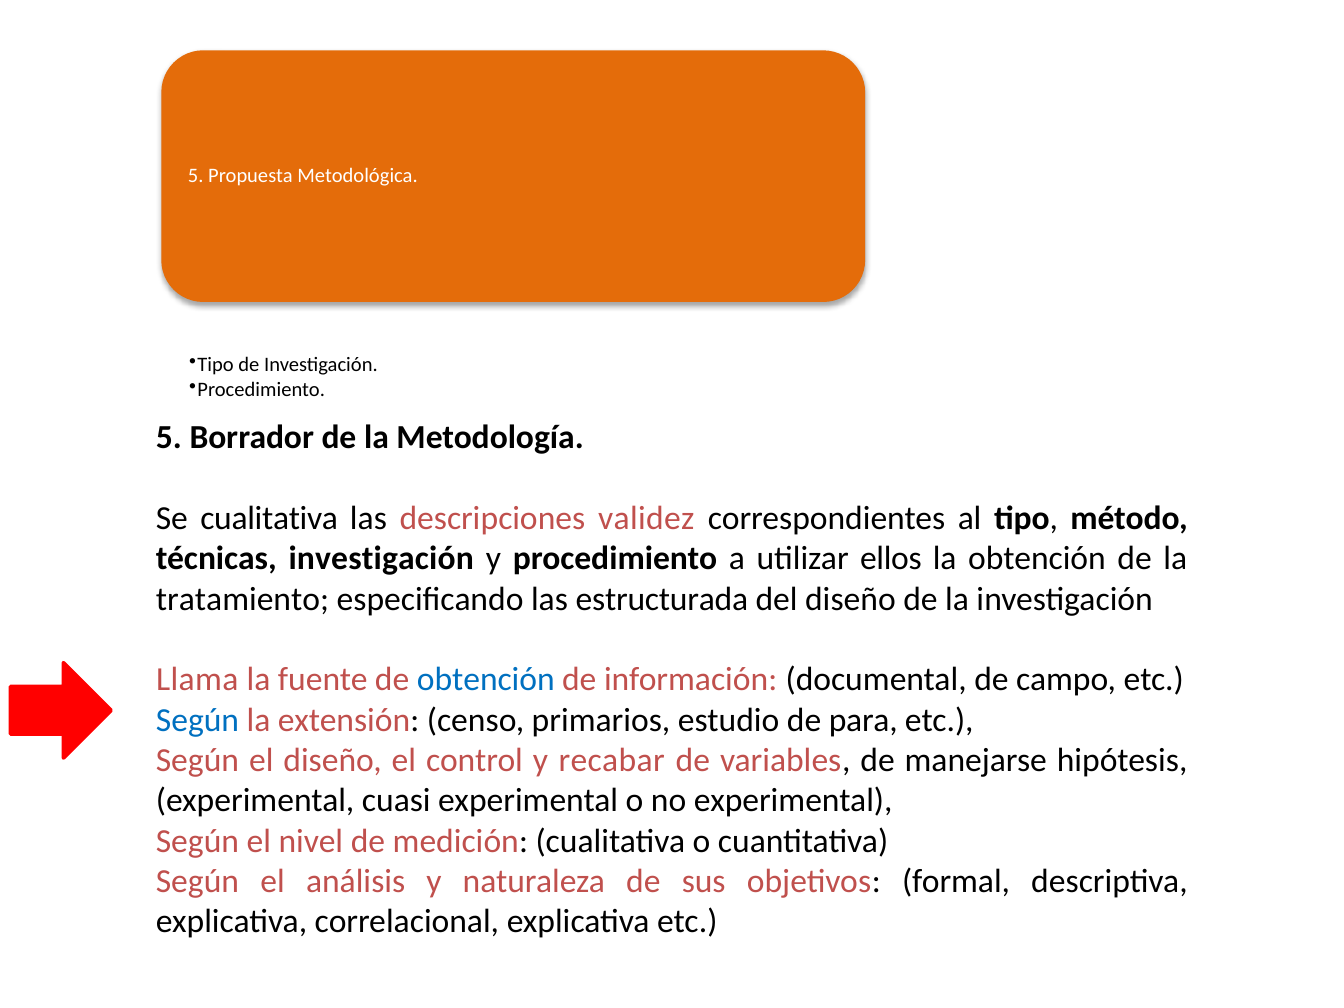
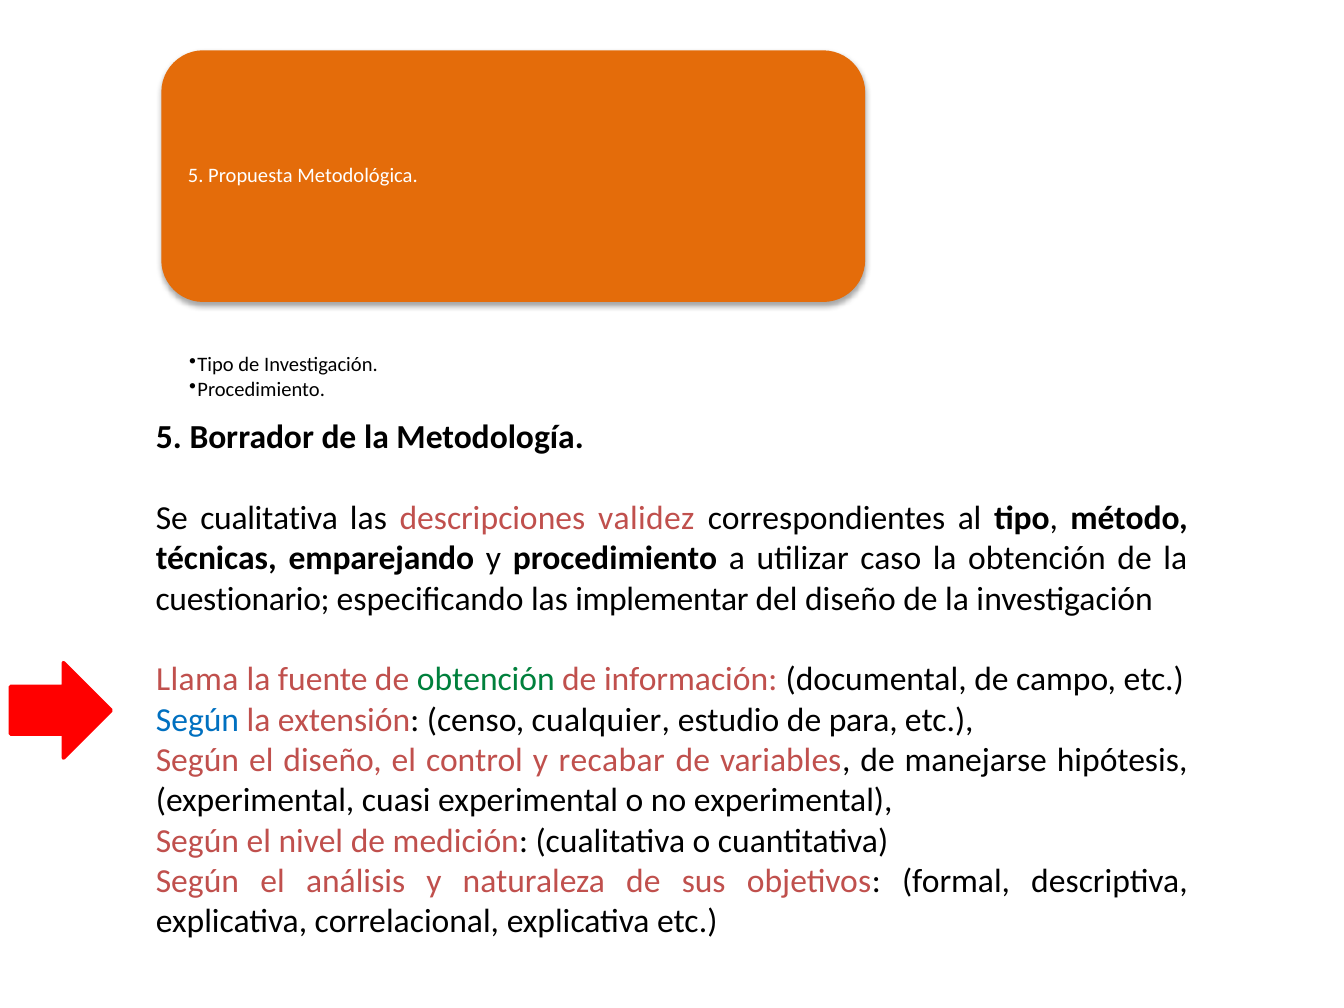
técnicas investigación: investigación -> emparejando (381, 559)
ellos: ellos -> caso (891, 559)
tratamiento: tratamiento -> cuestionario (243, 599)
estructurada: estructurada -> implementar (662, 599)
obtención colour: blue -> green (486, 680)
primarios: primarios -> cualquier (601, 720)
